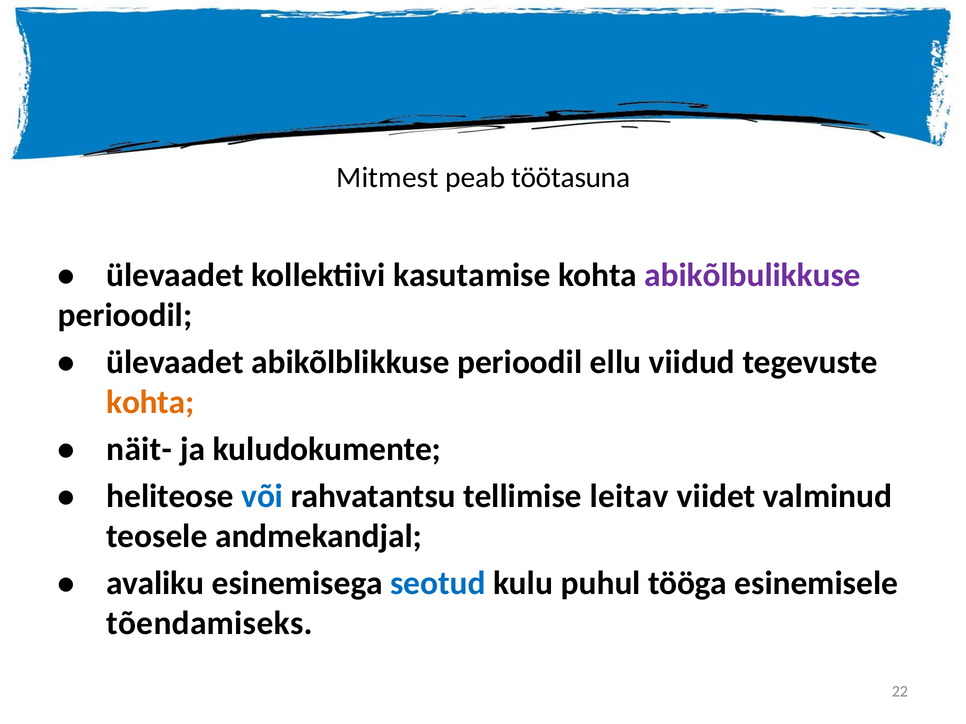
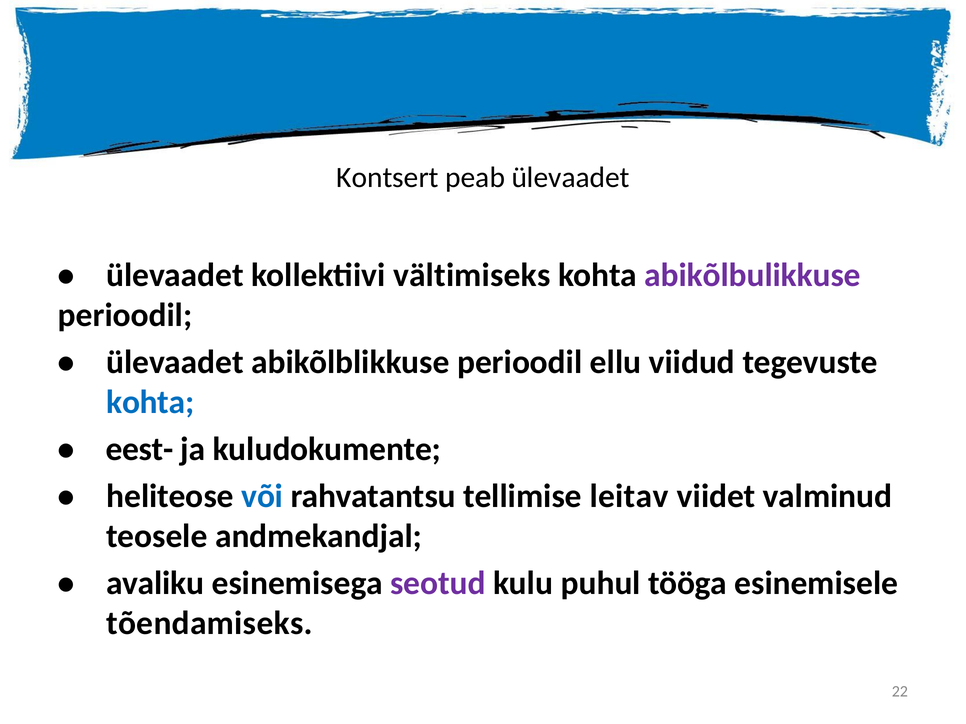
Mitmest: Mitmest -> Kontsert (387, 178)
peab töötasuna: töötasuna -> ülevaadet (571, 178)
kasutamise: kasutamise -> vältimiseks (472, 275)
kohta colour: orange -> blue (150, 403)
näit-: näit- -> eest- (140, 450)
seotud colour: blue -> purple (438, 584)
